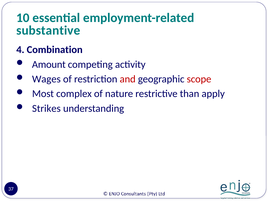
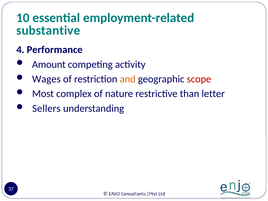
Combination: Combination -> Performance (55, 50)
and colour: red -> orange (128, 79)
apply: apply -> letter (213, 94)
Strikes: Strikes -> Sellers (46, 108)
